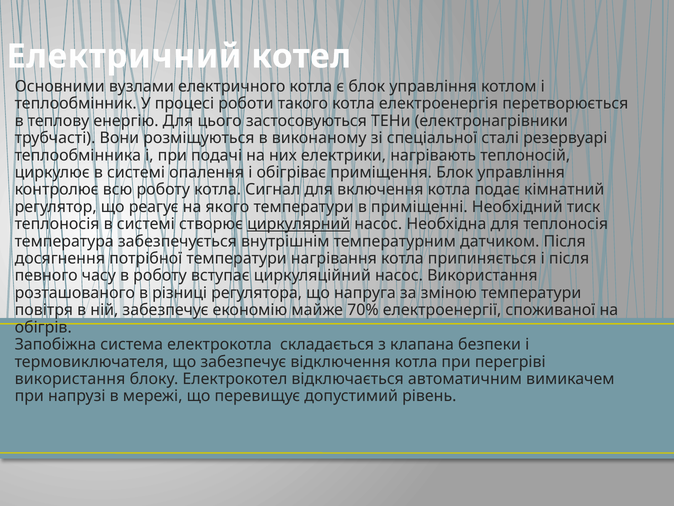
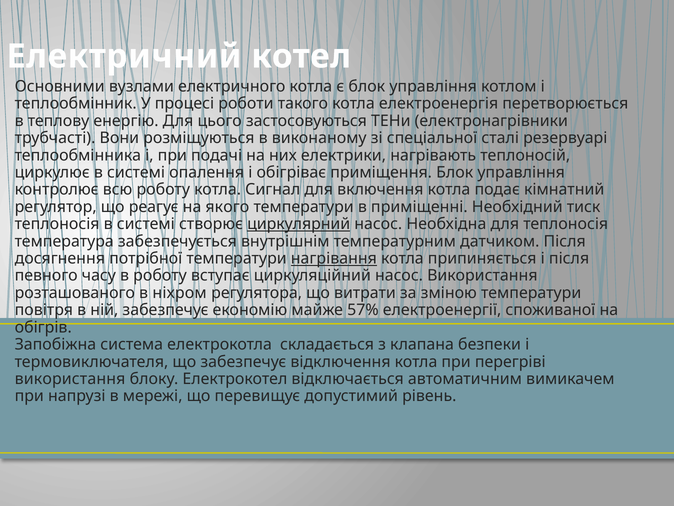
нагрівання underline: none -> present (334, 258)
різниці: різниці -> ніхром (180, 293)
напруга: напруга -> витрати (365, 293)
70%: 70% -> 57% (363, 310)
